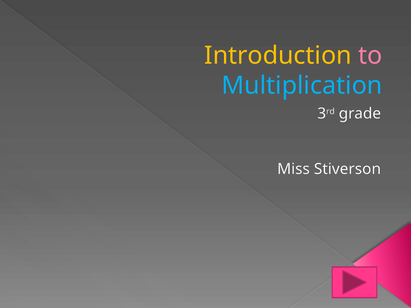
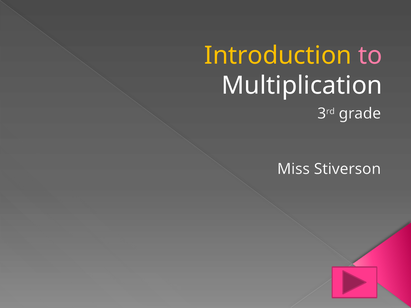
Multiplication colour: light blue -> white (302, 86)
